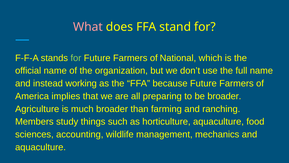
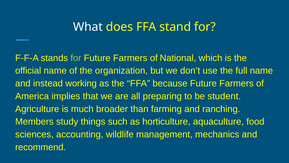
What colour: pink -> white (88, 27)
be broader: broader -> student (224, 96)
aquaculture: aquaculture -> recommend (41, 147)
